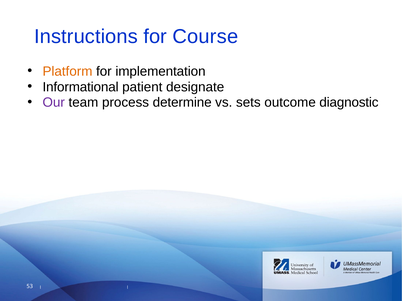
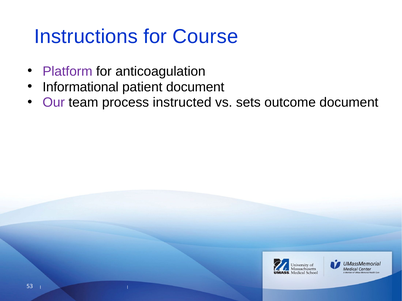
Platform colour: orange -> purple (67, 72)
implementation: implementation -> anticoagulation (160, 72)
patient designate: designate -> document (195, 87)
determine: determine -> instructed (182, 103)
outcome diagnostic: diagnostic -> document (349, 103)
